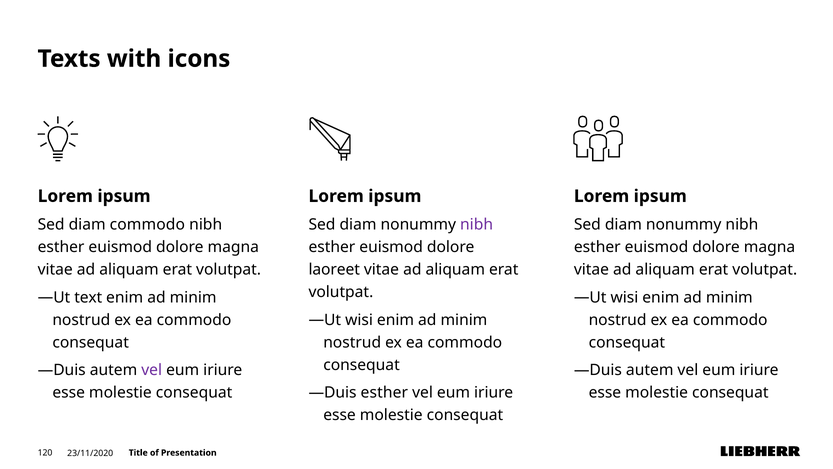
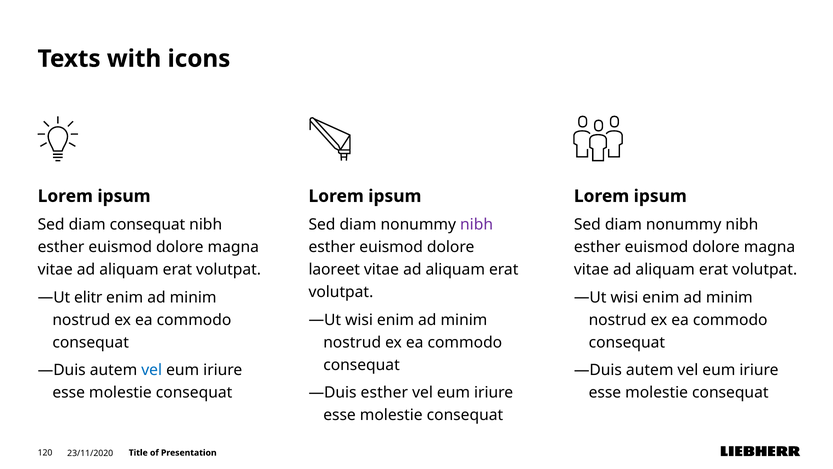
diam commodo: commodo -> consequat (147, 225)
text: text -> elitr (88, 297)
vel colour: purple -> blue (152, 370)
